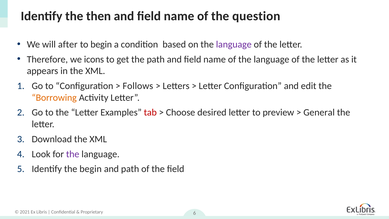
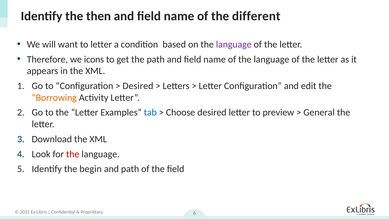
question: question -> different (256, 16)
after: after -> want (68, 44)
to begin: begin -> letter (101, 44)
Follows: Follows -> Desired (138, 86)
tab colour: red -> blue (150, 112)
the colour: purple -> red (73, 154)
